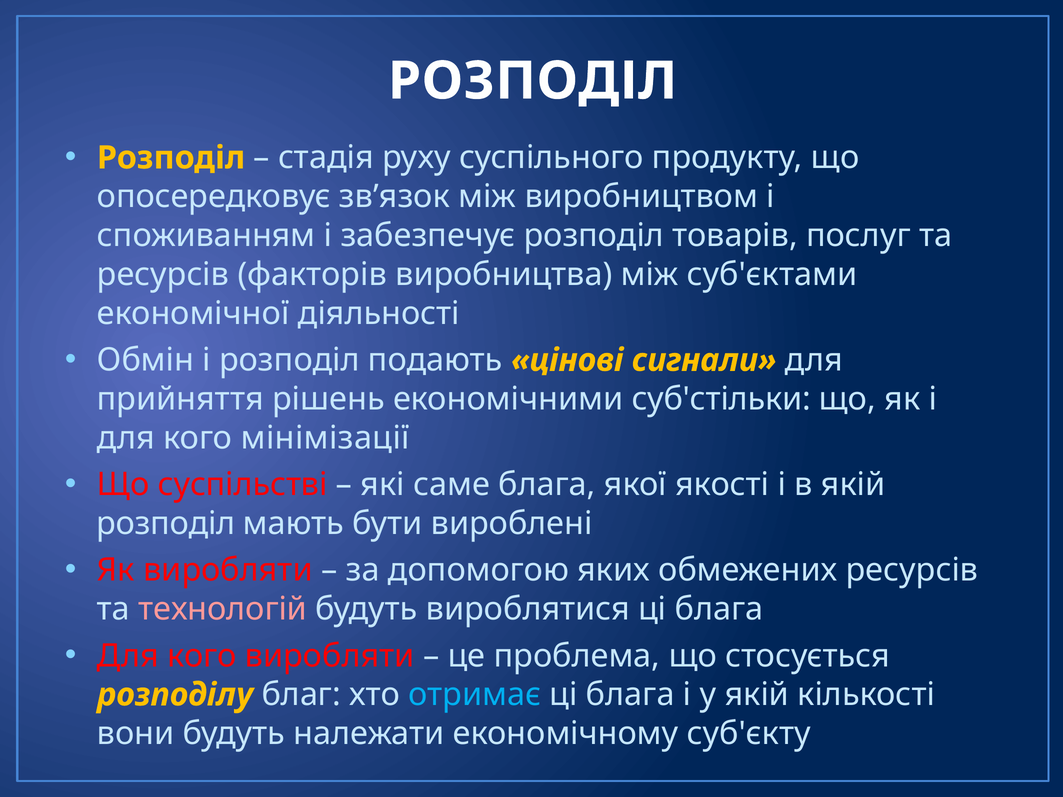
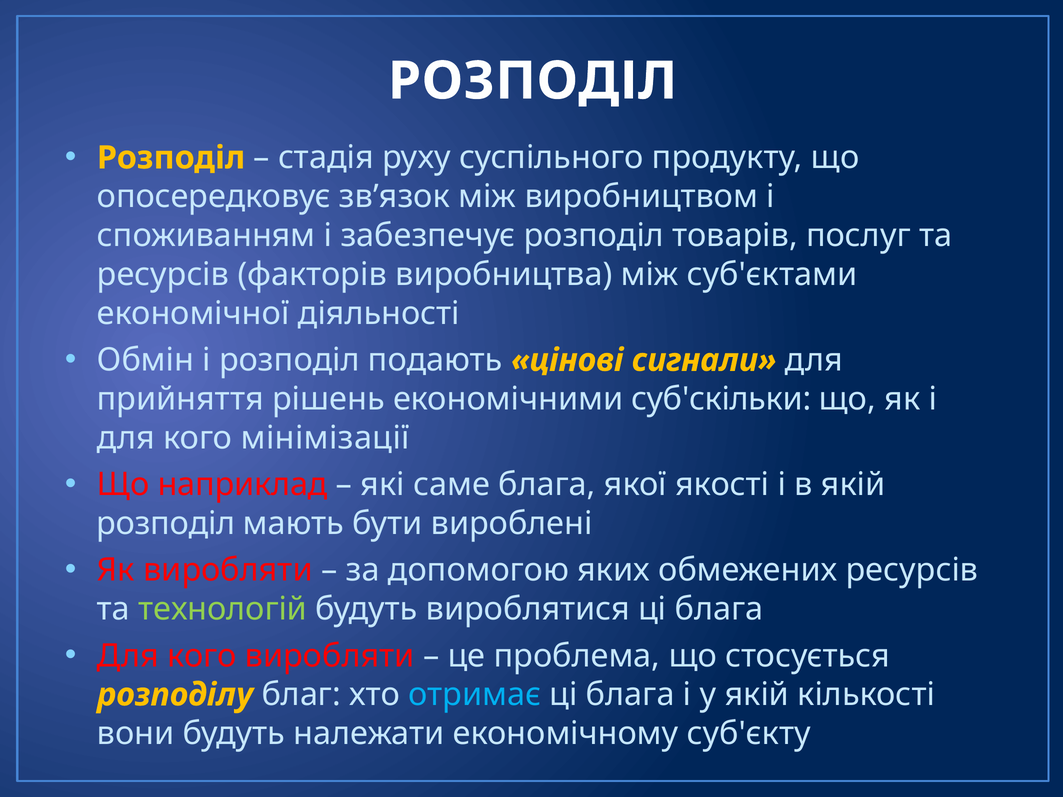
суб'стільки: суб'стільки -> суб'скільки (721, 399)
суспільстві: суспільстві -> наприклад (243, 485)
технологій colour: pink -> light green (223, 609)
